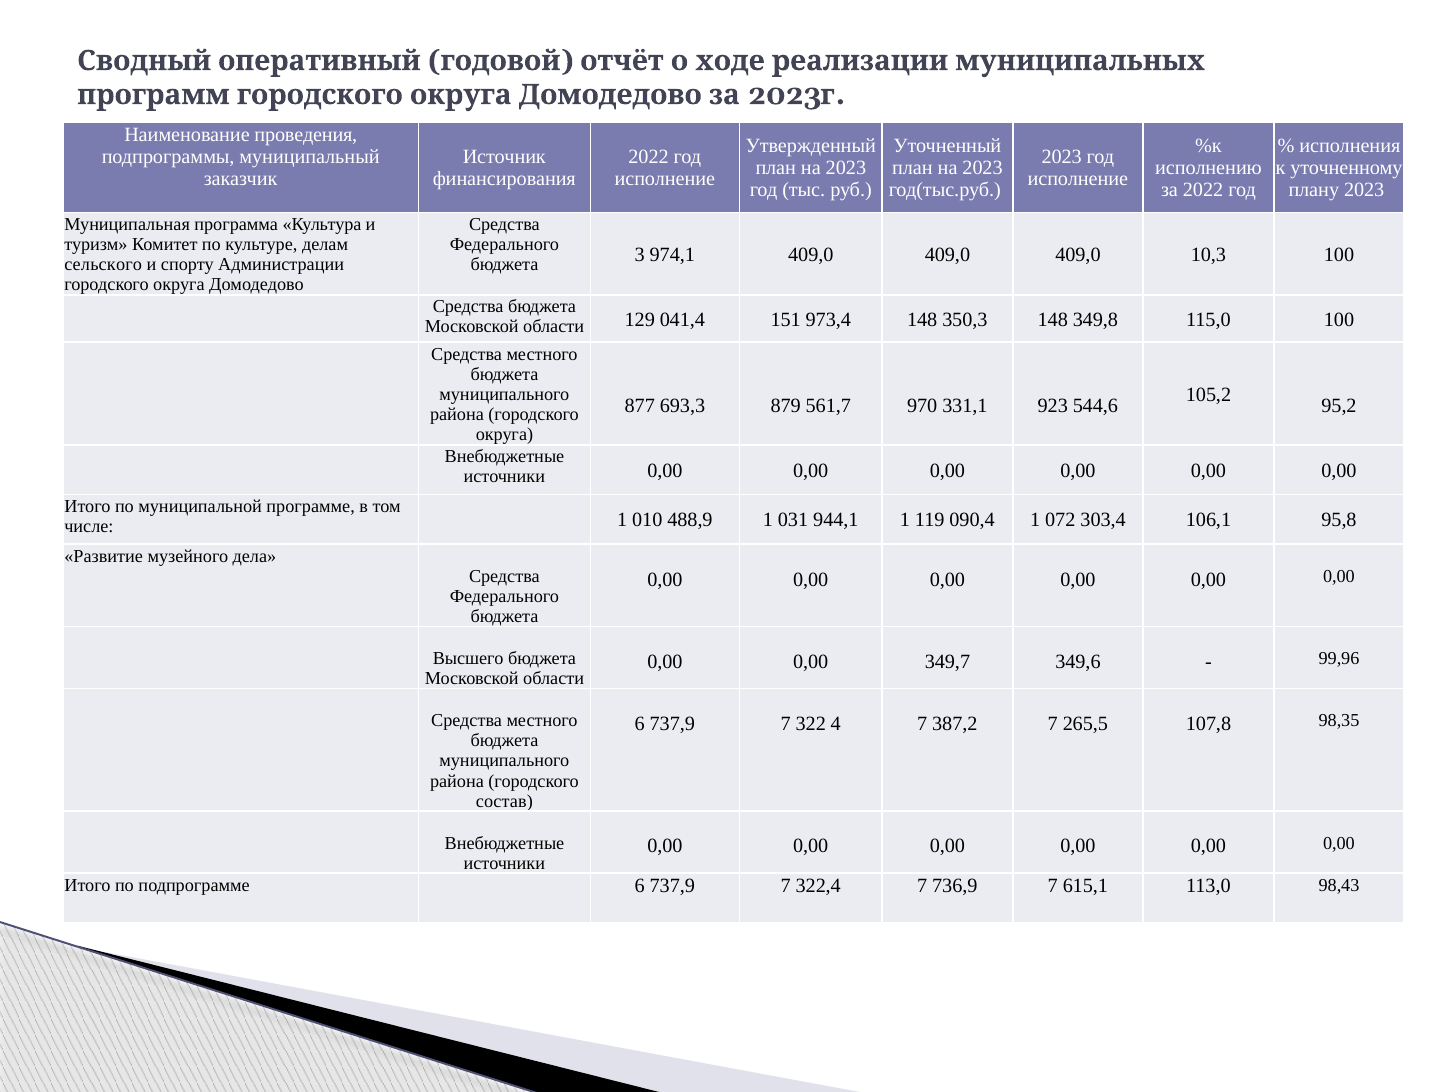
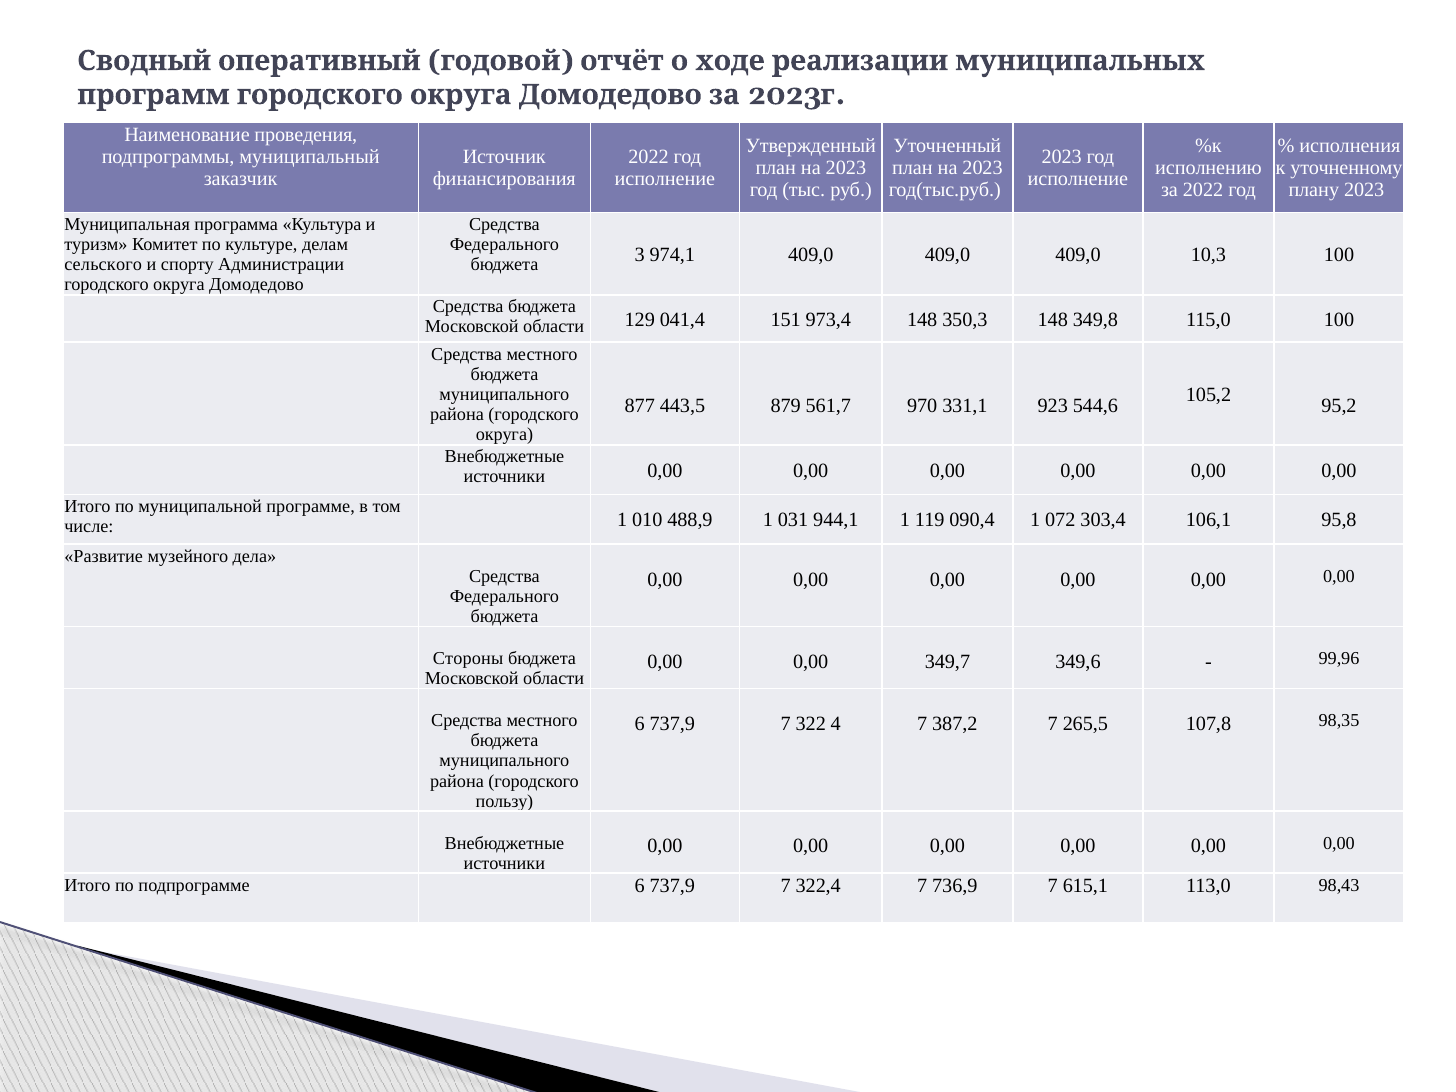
693,3: 693,3 -> 443,5 (682, 406)
Высшего: Высшего -> Стороны (468, 658)
состав: состав -> пользу (505, 801)
